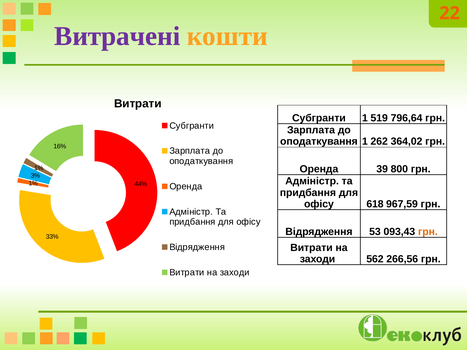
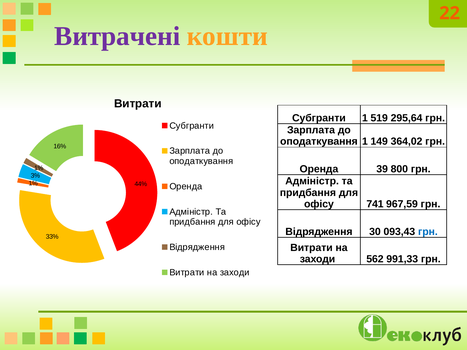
796,64: 796,64 -> 295,64 (407, 118)
262: 262 -> 149 (379, 142)
618: 618 -> 741 (375, 204)
53: 53 -> 30 (375, 232)
грн colour: orange -> blue (428, 232)
266,56: 266,56 -> 991,33 (402, 259)
